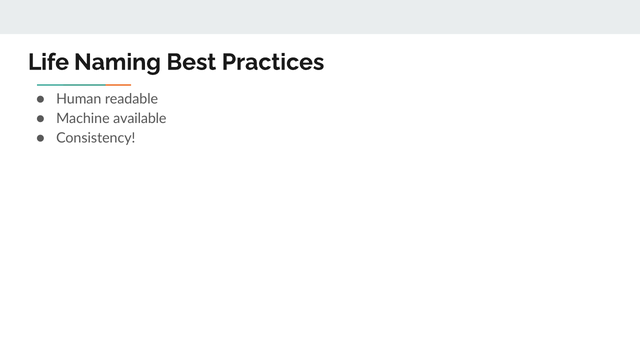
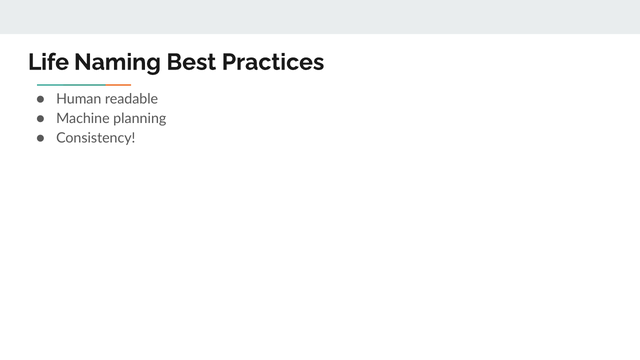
available: available -> planning (140, 119)
